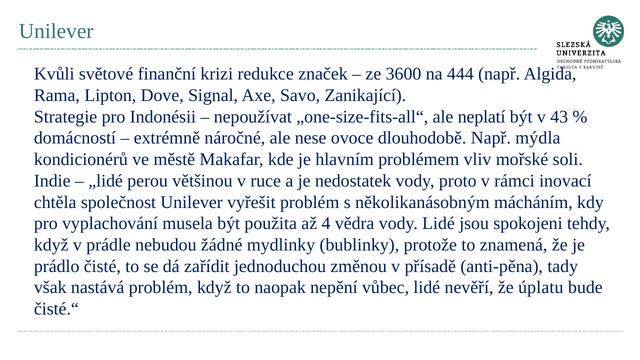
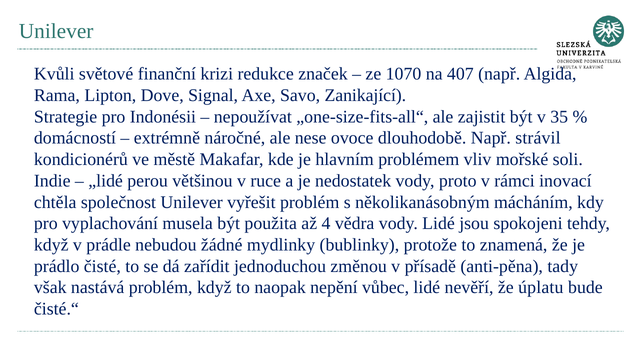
3600: 3600 -> 1070 (404, 74)
444: 444 -> 407 (460, 74)
neplatí: neplatí -> zajistit (482, 117)
43: 43 -> 35 (559, 117)
mýdla: mýdla -> strávil (538, 138)
